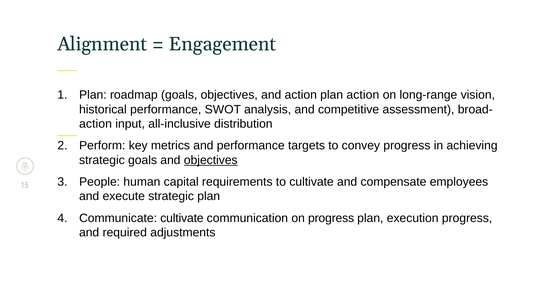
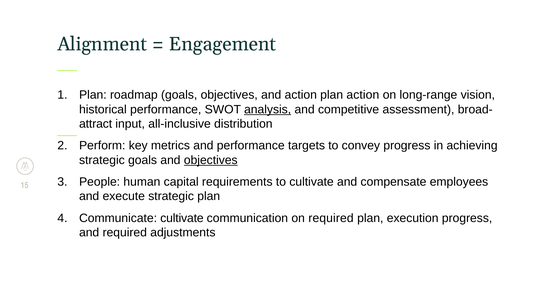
analysis underline: none -> present (268, 110)
action: action -> attract (96, 124)
on progress: progress -> required (331, 218)
